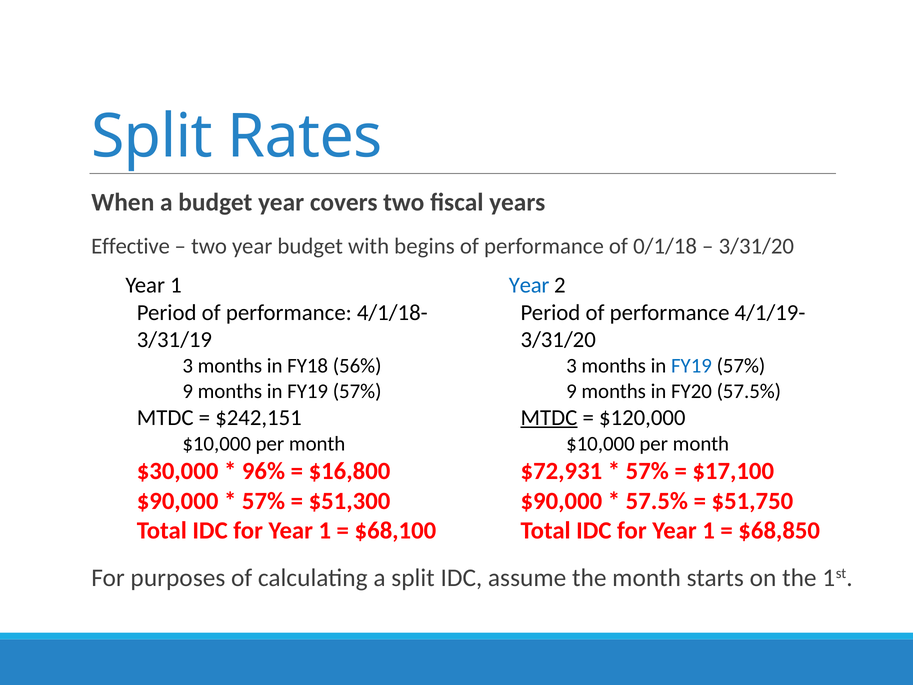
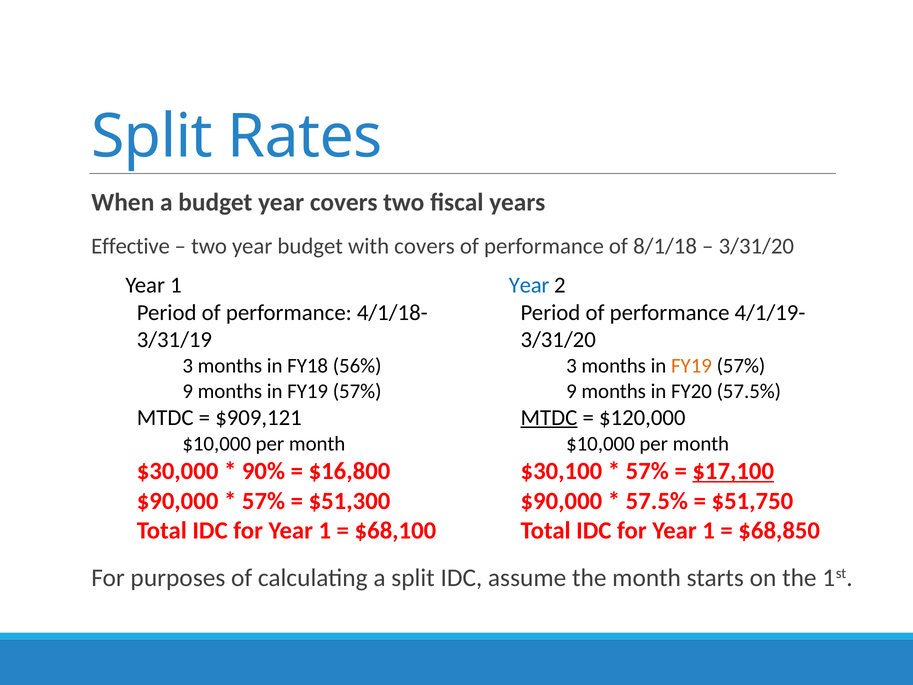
with begins: begins -> covers (425, 246)
0/1/18: 0/1/18 -> 8/1/18 (665, 246)
FY19 colour: blue -> orange (691, 366)
$242,151: $242,151 -> $909,121 (259, 417)
96%: 96% -> 90% (263, 471)
$72,931: $72,931 -> $30,100 (561, 471)
$17,100 underline: none -> present (733, 471)
